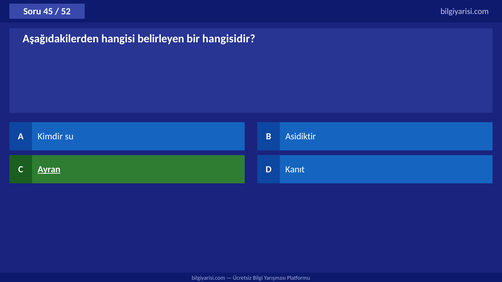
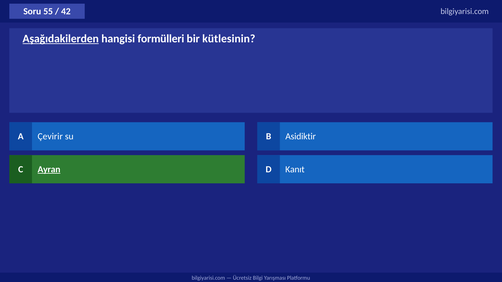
45: 45 -> 55 (48, 11)
52: 52 -> 42 (66, 11)
Aşağıdakilerden underline: none -> present (61, 39)
belirleyen: belirleyen -> formülleri (161, 39)
hangisidir: hangisidir -> kütlesinin (229, 39)
Kimdir: Kimdir -> Çevirir (50, 137)
